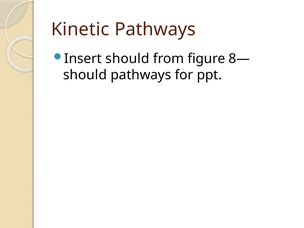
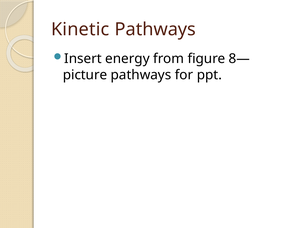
Insert should: should -> energy (127, 59)
should: should -> picture (85, 75)
